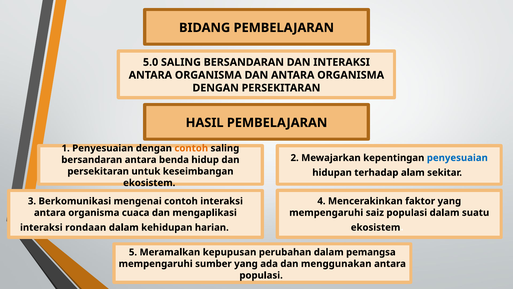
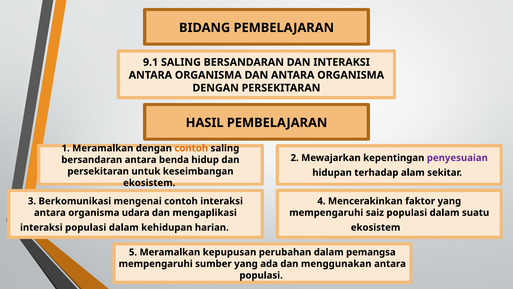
5.0: 5.0 -> 9.1 (151, 62)
1 Penyesuaian: Penyesuaian -> Meramalkan (103, 148)
penyesuaian colour: blue -> purple (457, 158)
cuaca: cuaca -> udara (136, 212)
interaksi rondaan: rondaan -> populasi (86, 227)
